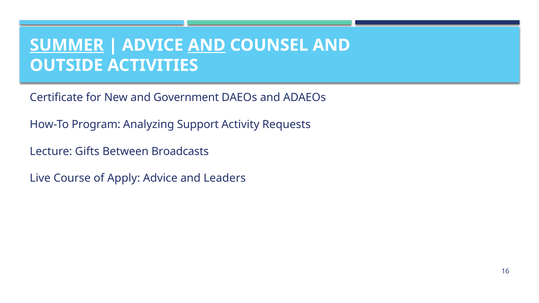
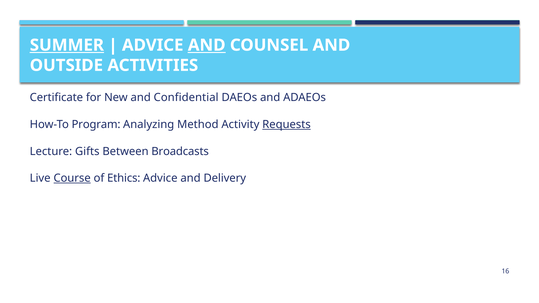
Government: Government -> Confidential (186, 97)
Support: Support -> Method (198, 124)
Requests underline: none -> present (287, 124)
Course underline: none -> present (72, 178)
Apply: Apply -> Ethics (124, 178)
Leaders: Leaders -> Delivery (225, 178)
